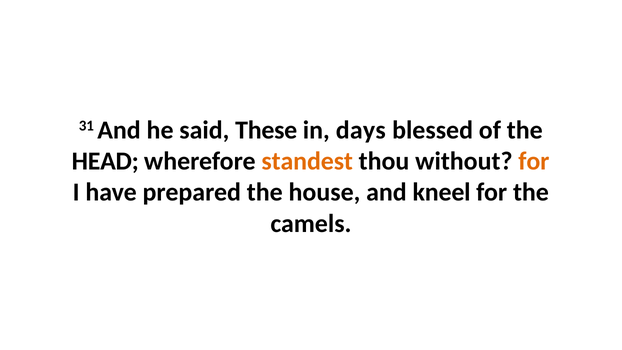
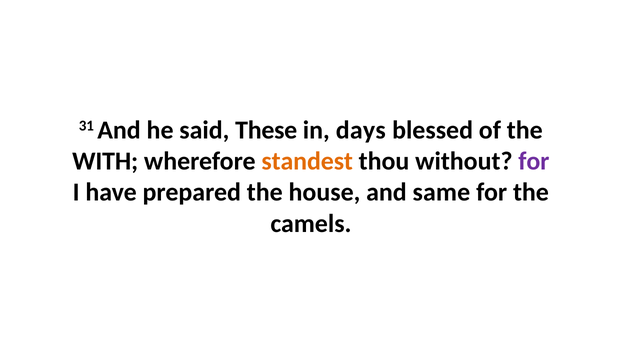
HEAD: HEAD -> WITH (105, 161)
for colour: orange -> purple (534, 161)
kneel: kneel -> same (441, 192)
